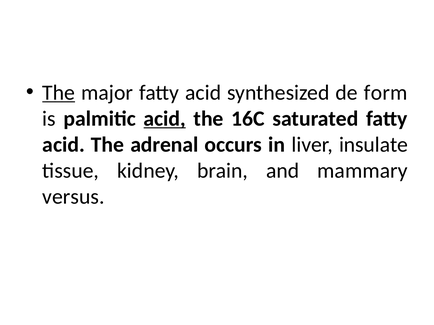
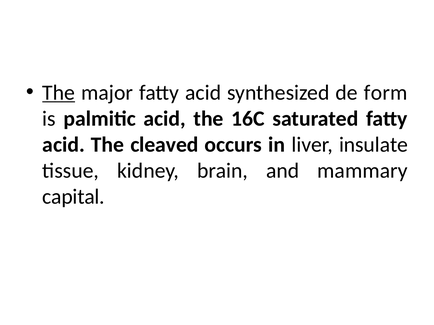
acid underline: present -> none (165, 119)
adrenal: adrenal -> cleaved (164, 145)
versus: versus -> capital (74, 197)
